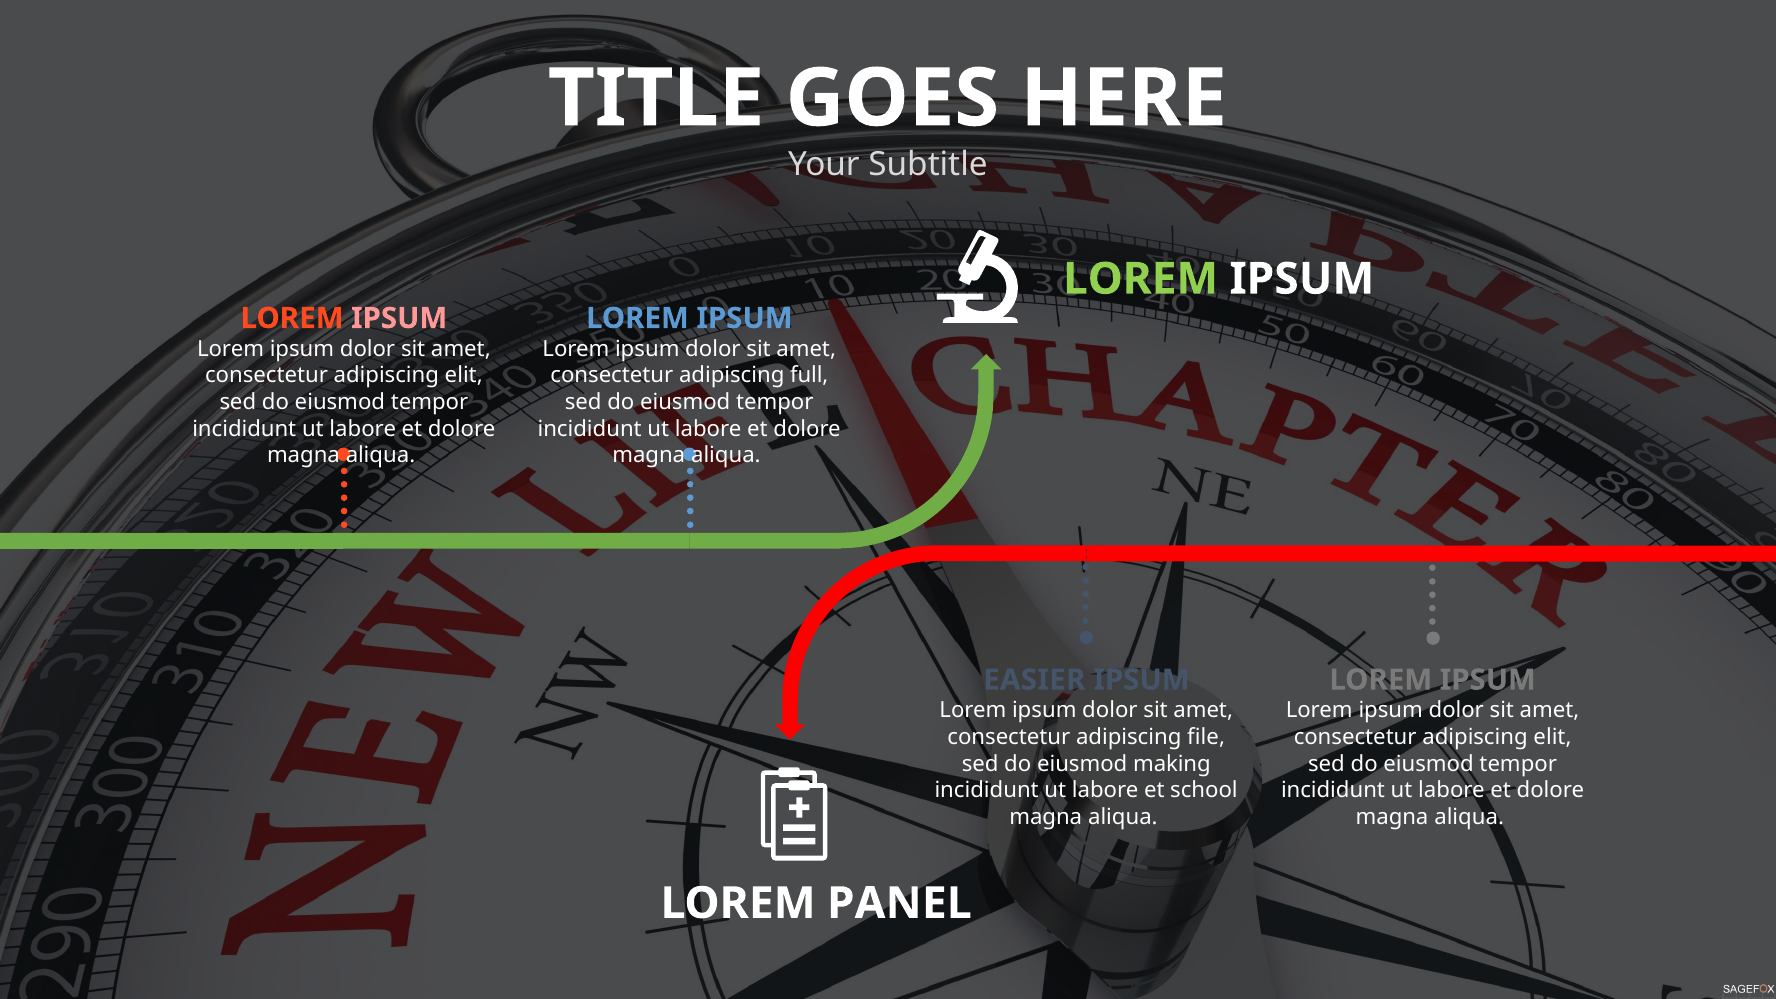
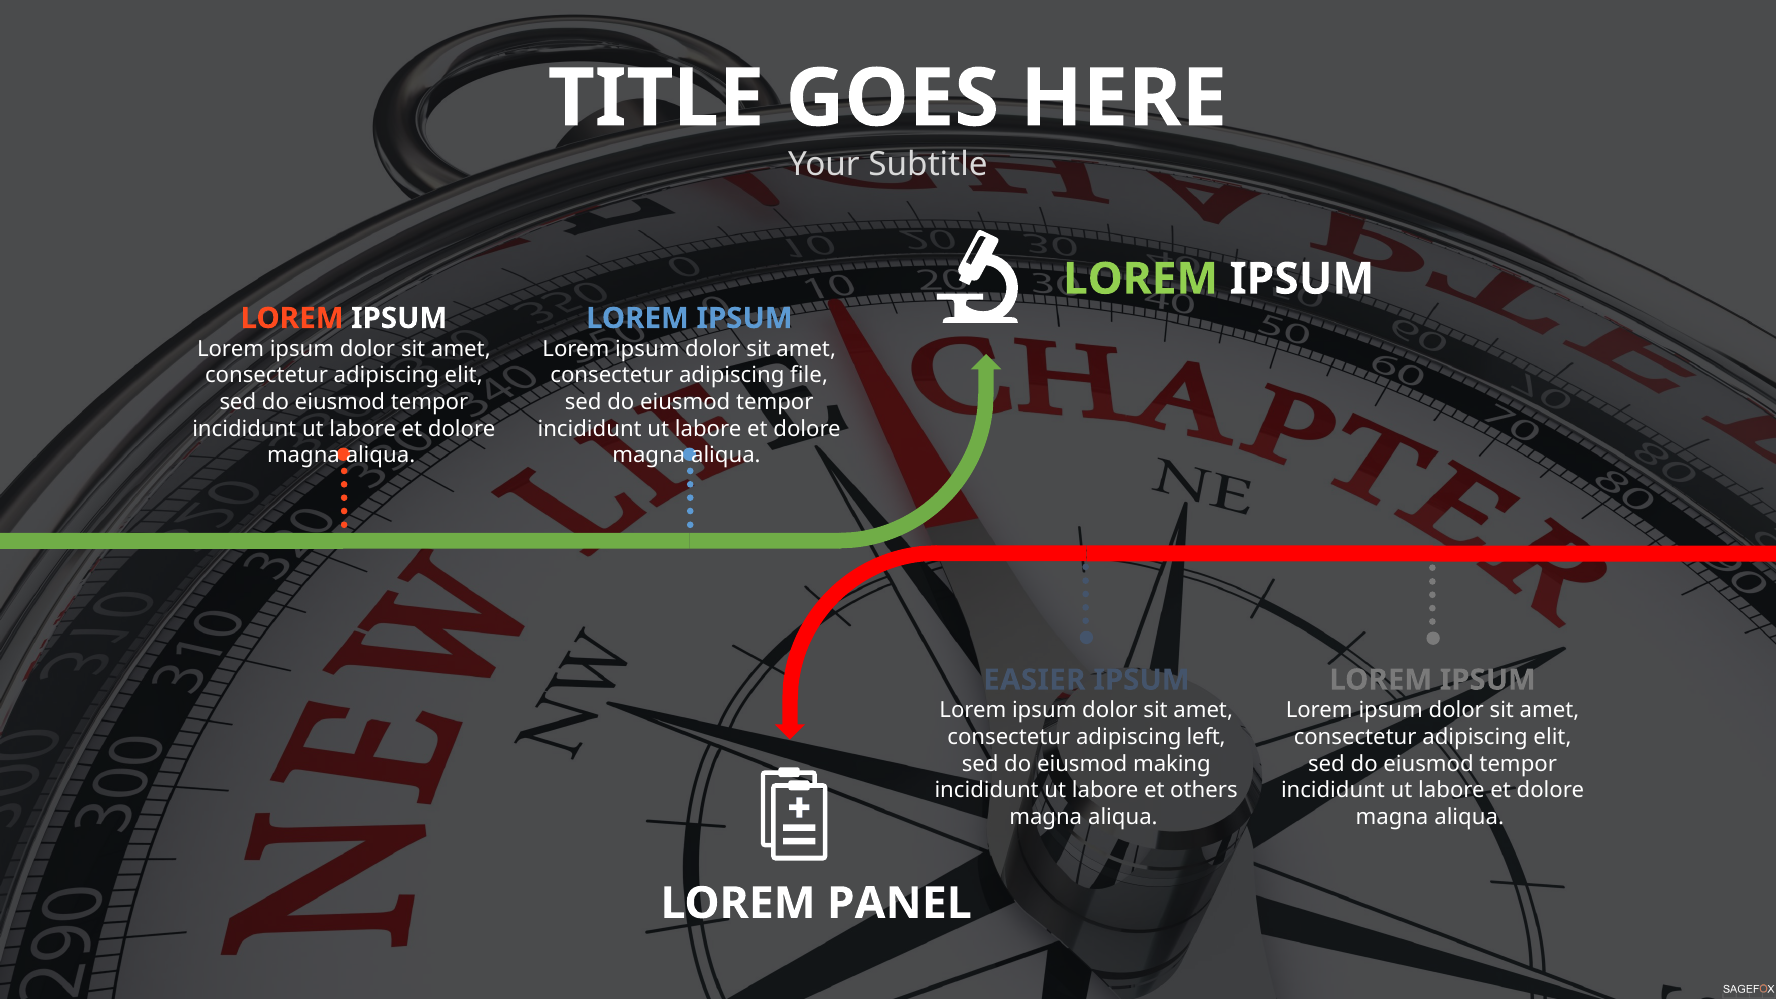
IPSUM colour: pink -> white (399, 318)
full: full -> file (809, 375)
file: file -> left (1206, 737)
school: school -> others (1204, 790)
